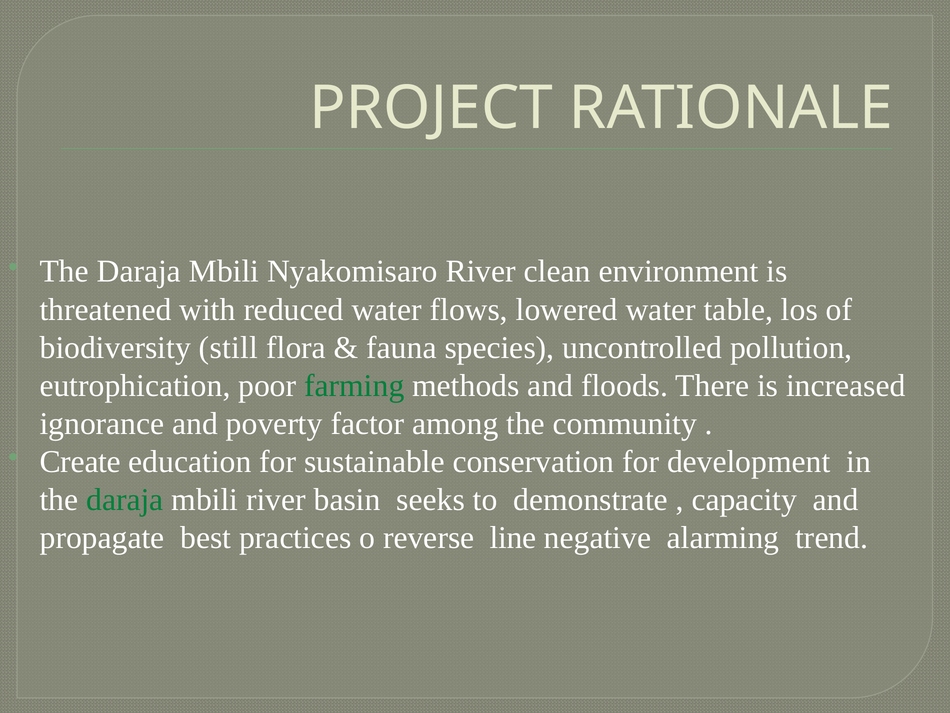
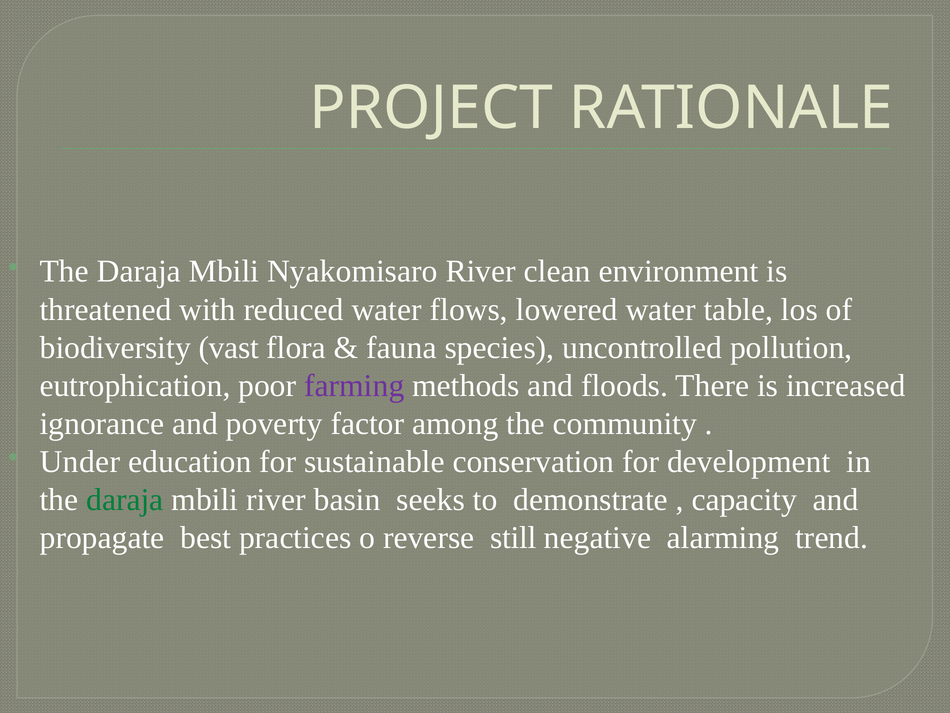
still: still -> vast (229, 347)
farming colour: green -> purple (354, 385)
Create: Create -> Under (80, 461)
line: line -> still (513, 537)
